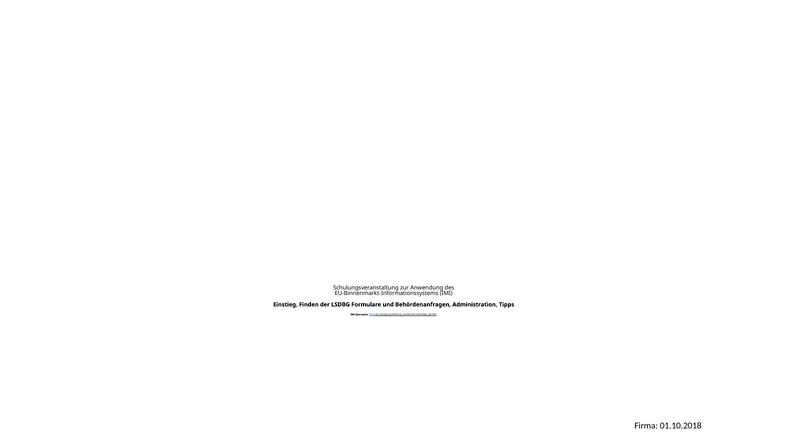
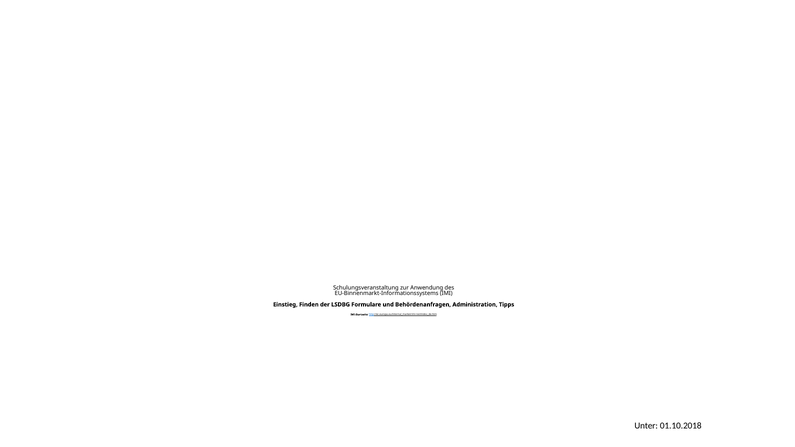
Firma: Firma -> Unter (646, 426)
